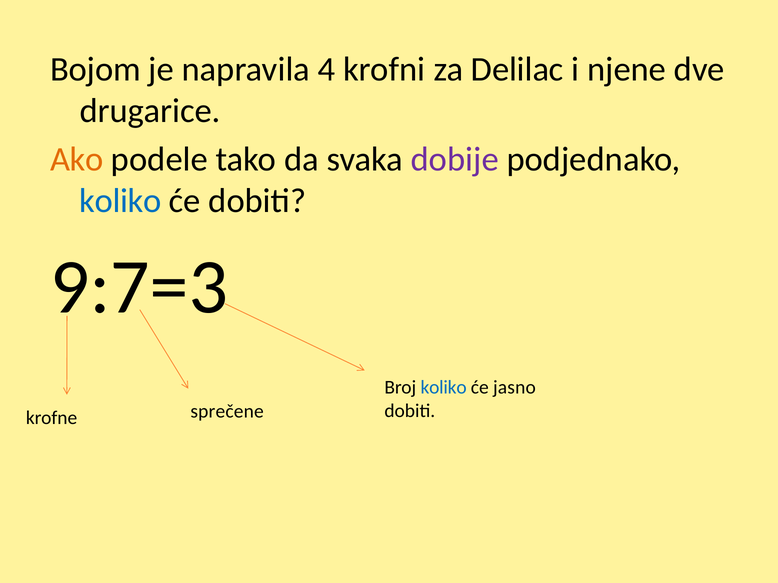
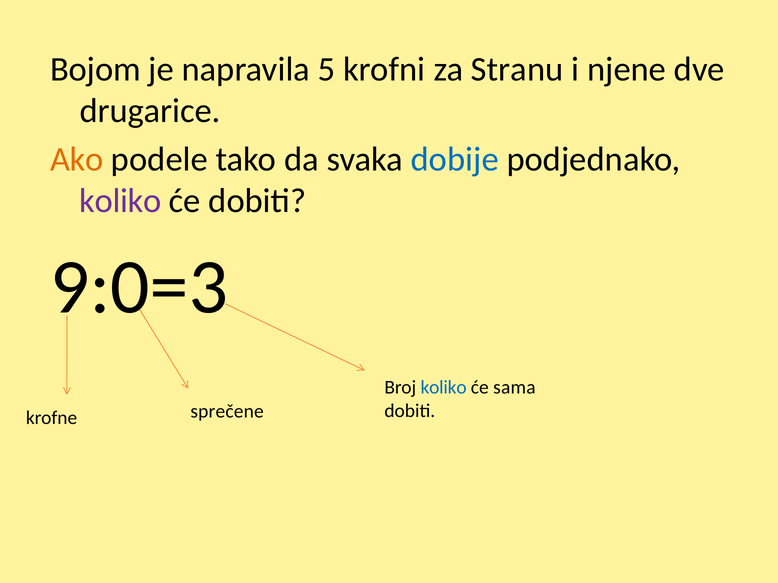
4: 4 -> 5 (327, 70)
Delilac: Delilac -> Stranu (517, 70)
dobije colour: purple -> blue (455, 160)
koliko colour: blue -> purple (120, 201)
9:7=3: 9:7=3 -> 9:0=3 (139, 287)
jasno: jasno -> sama (514, 388)
